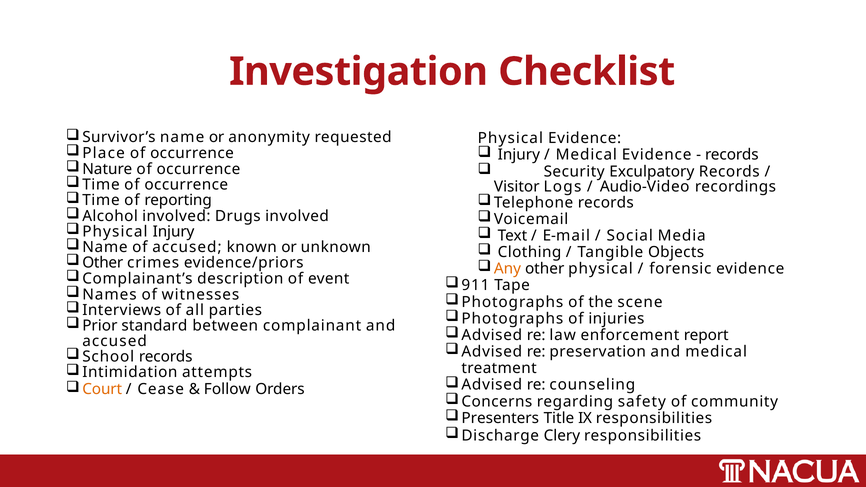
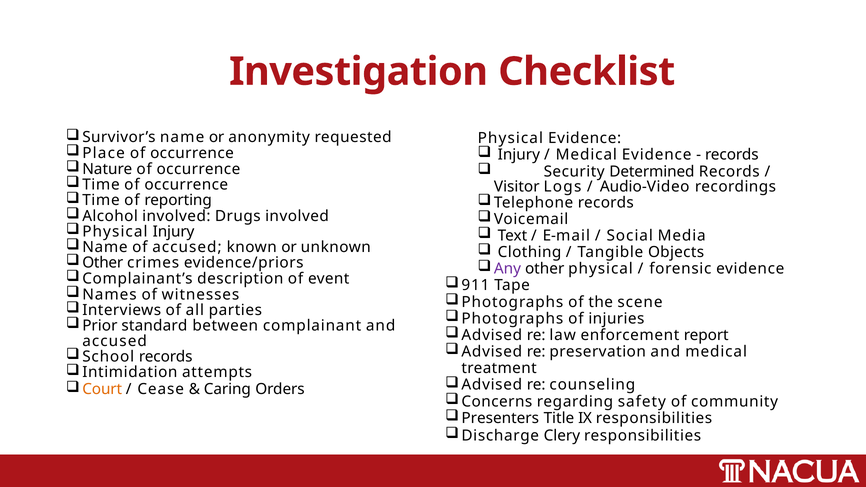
Exculpatory: Exculpatory -> Determined (652, 172)
Any colour: orange -> purple (507, 269)
Follow: Follow -> Caring (227, 390)
